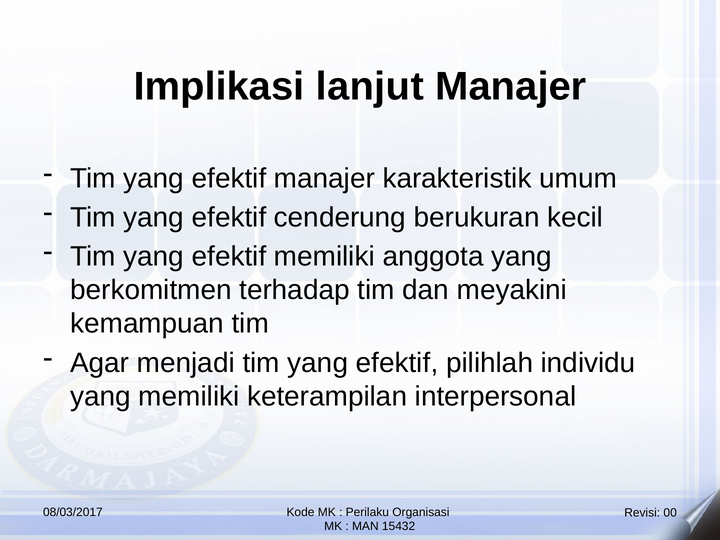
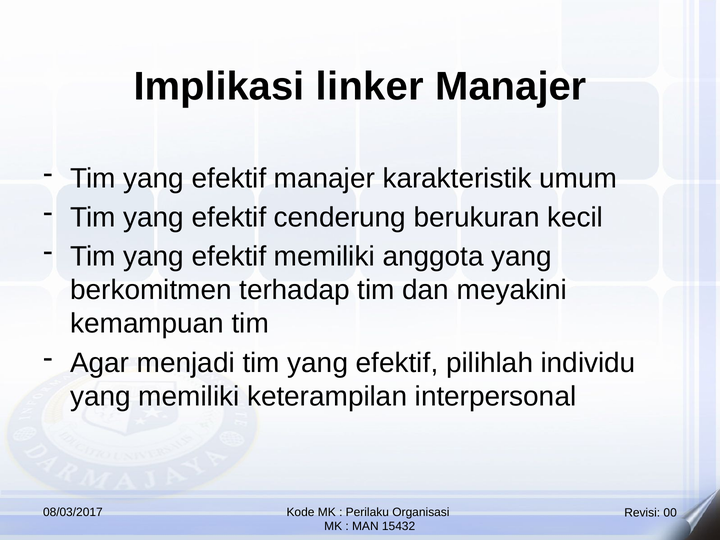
lanjut: lanjut -> linker (370, 87)
